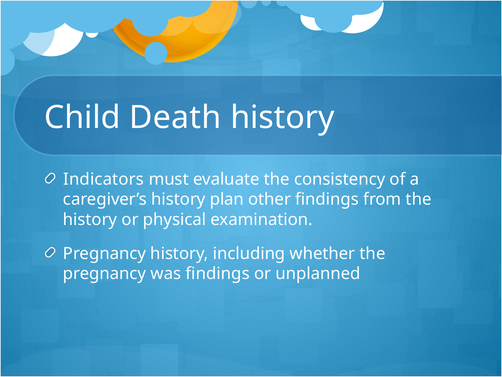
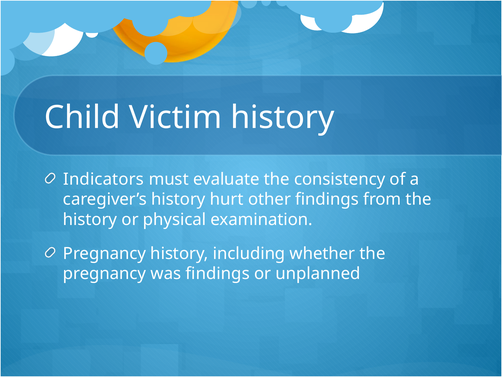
Death: Death -> Victim (175, 118)
plan: plan -> hurt (227, 199)
